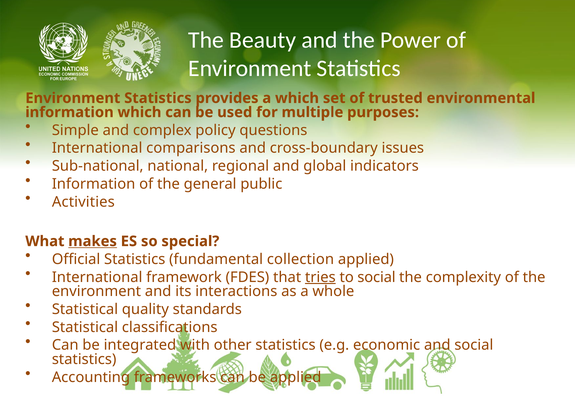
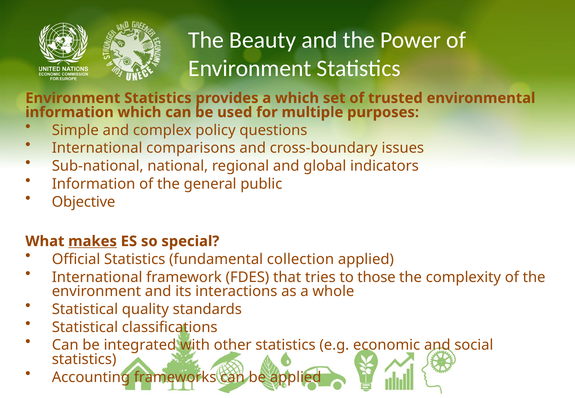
Activities: Activities -> Objective (83, 202)
tries underline: present -> none (320, 277)
to social: social -> those (376, 277)
